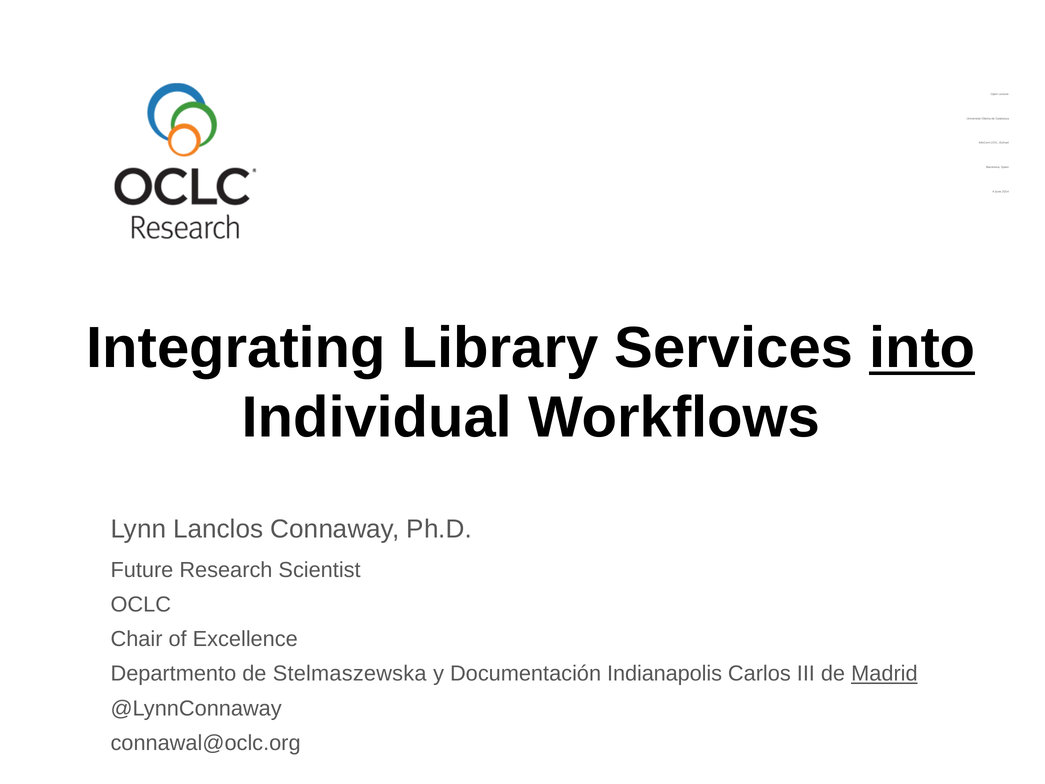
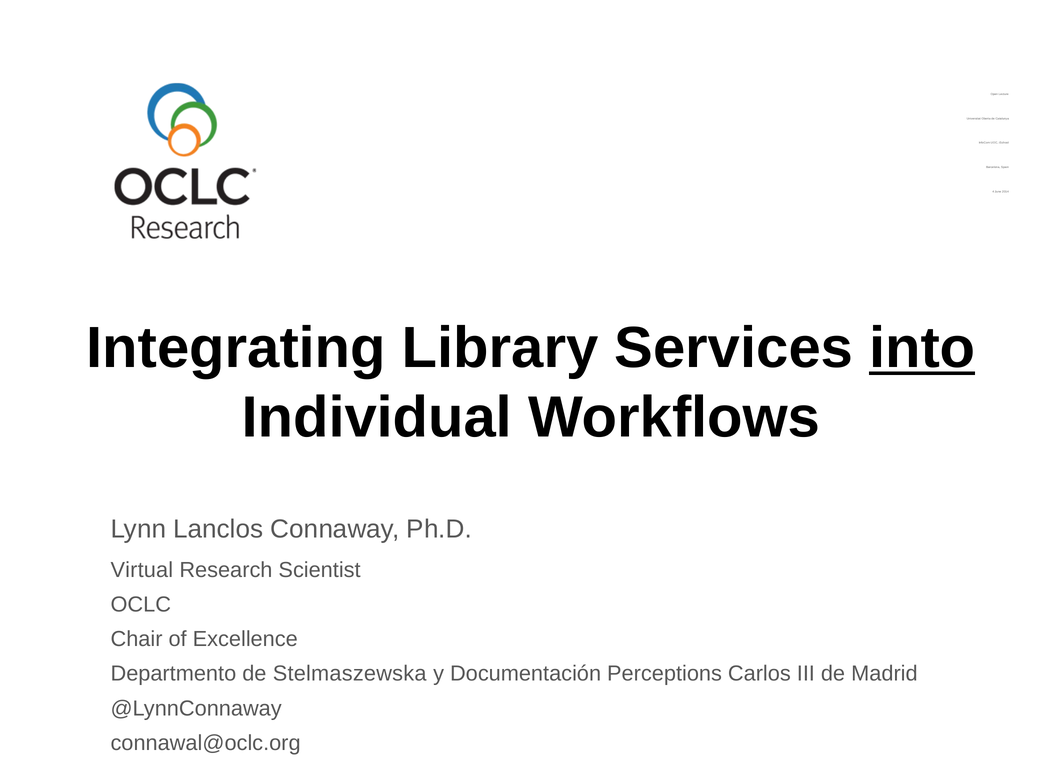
Future: Future -> Virtual (142, 570)
Indianapolis: Indianapolis -> Perceptions (665, 674)
Madrid underline: present -> none (884, 674)
